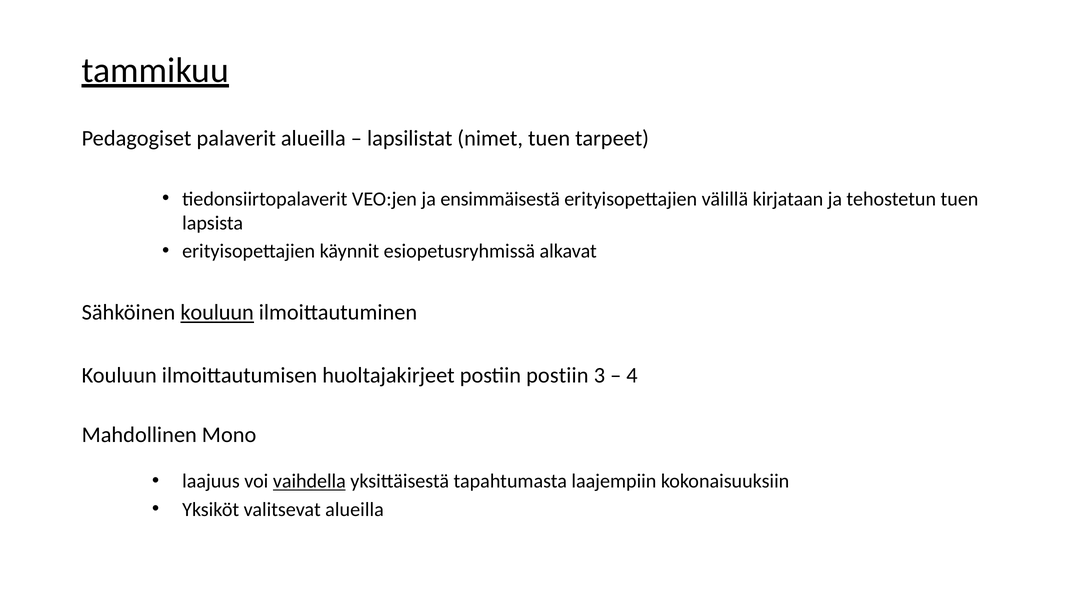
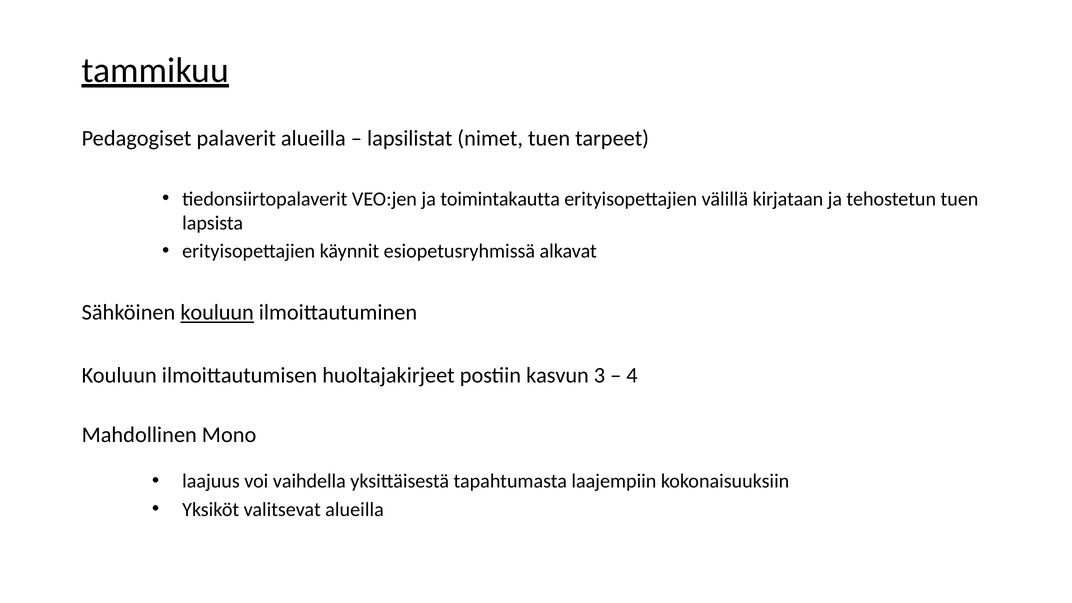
ensimmäisestä: ensimmäisestä -> toimintakautta (500, 199)
postiin postiin: postiin -> kasvun (557, 375)
vaihdella underline: present -> none (309, 481)
